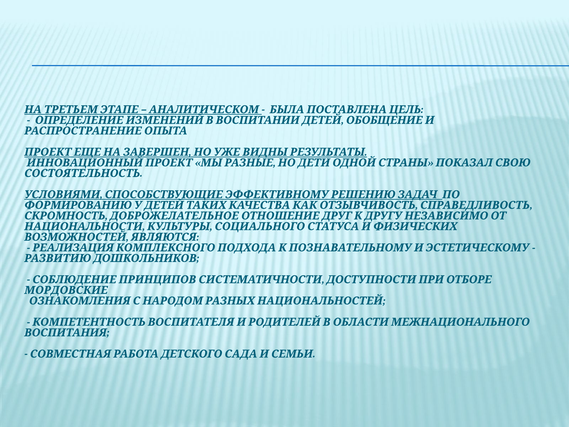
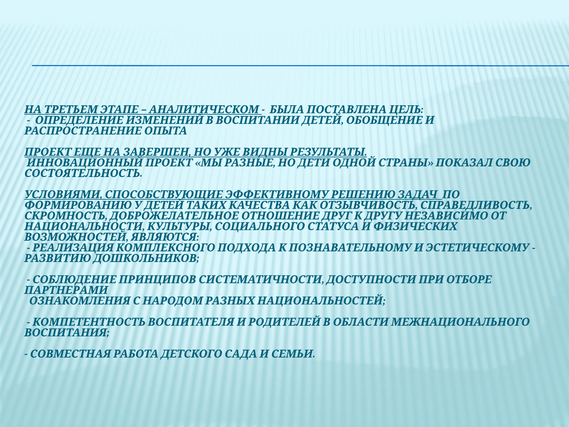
МОРДОВСКИЕ: МОРДОВСКИЕ -> ПАРТНЕРАМИ (66, 290)
